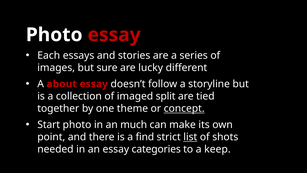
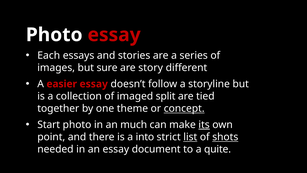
lucky: lucky -> story (151, 68)
about: about -> easier (62, 84)
its underline: none -> present (204, 125)
find: find -> into (145, 137)
shots underline: none -> present (225, 137)
categories: categories -> document (156, 149)
keep: keep -> quite (218, 149)
